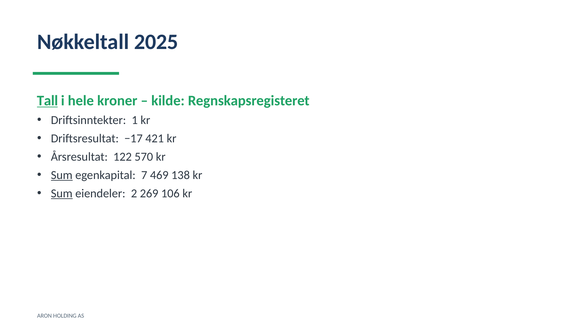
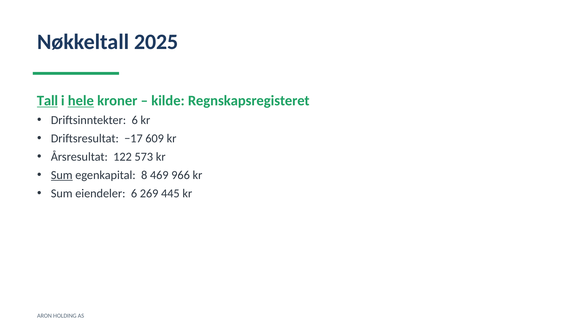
hele underline: none -> present (81, 101)
Driftsinntekter 1: 1 -> 6 (135, 120)
421: 421 -> 609 (155, 138)
570: 570 -> 573 (144, 157)
7: 7 -> 8 (144, 175)
138: 138 -> 966 (181, 175)
Sum underline: present -> none (62, 193)
eiendeler 2: 2 -> 6 (134, 193)
106: 106 -> 445 (170, 193)
